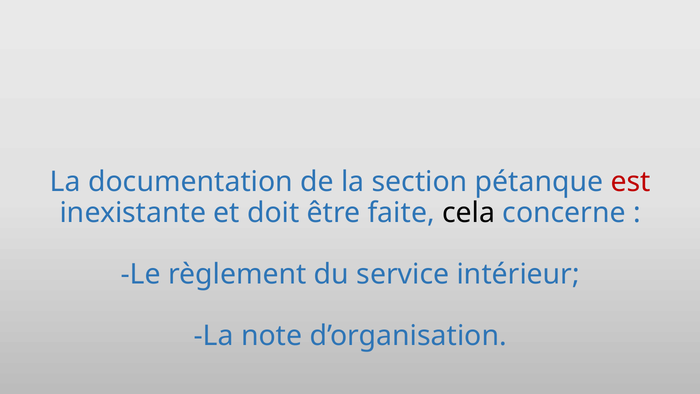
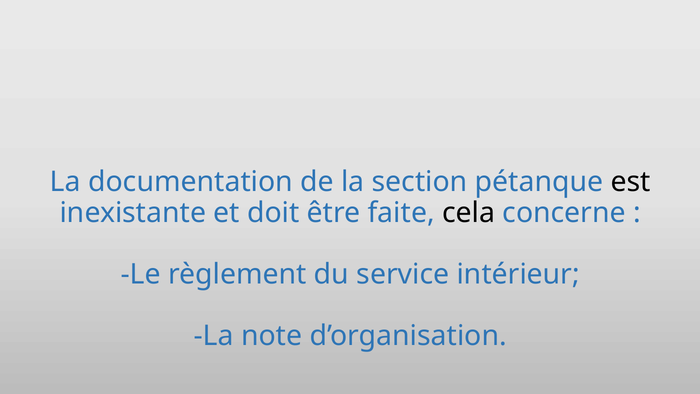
est colour: red -> black (630, 182)
